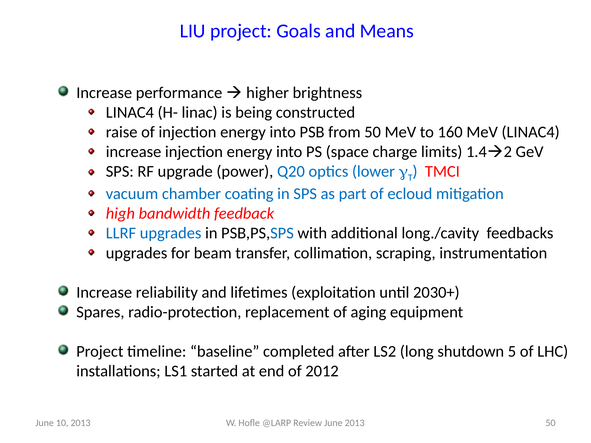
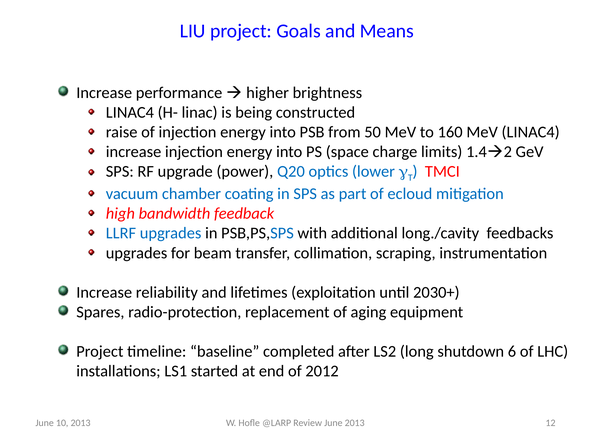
5: 5 -> 6 (512, 352)
2013 50: 50 -> 12 (551, 423)
